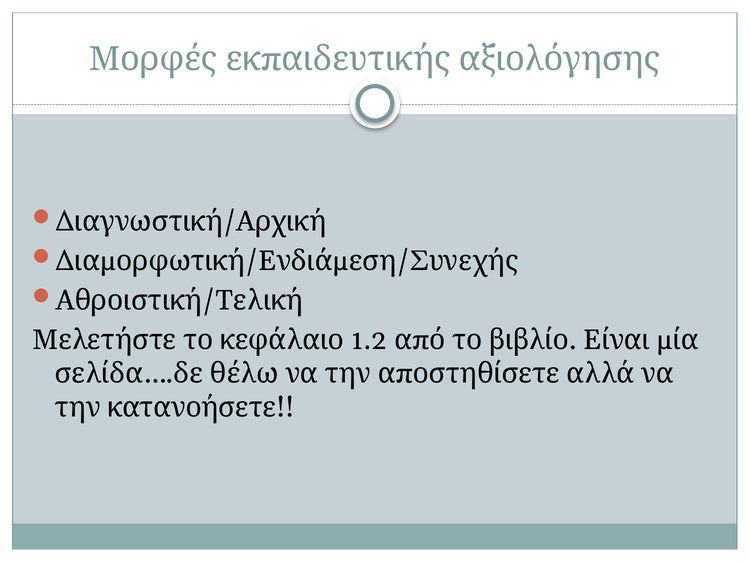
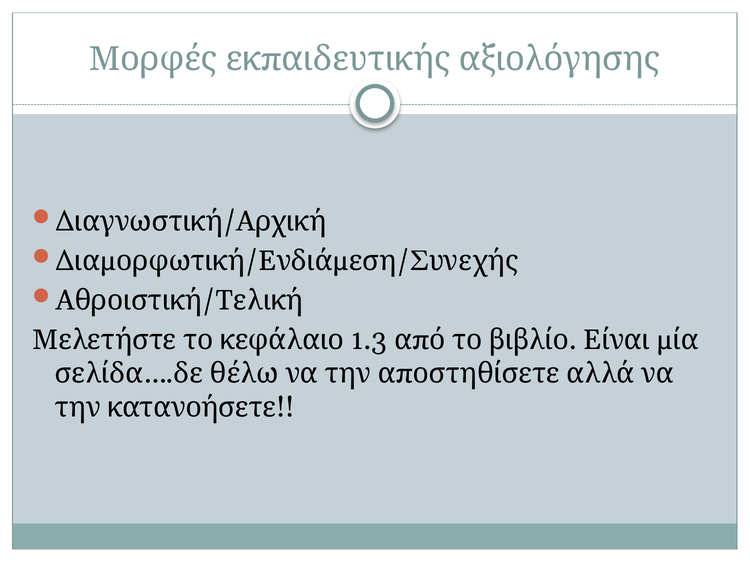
1.2: 1.2 -> 1.3 (369, 340)
